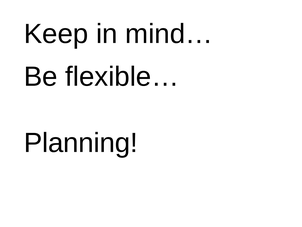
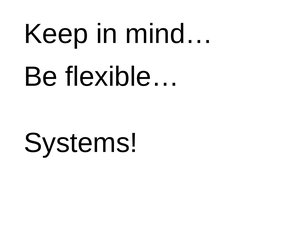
Planning: Planning -> Systems (81, 143)
